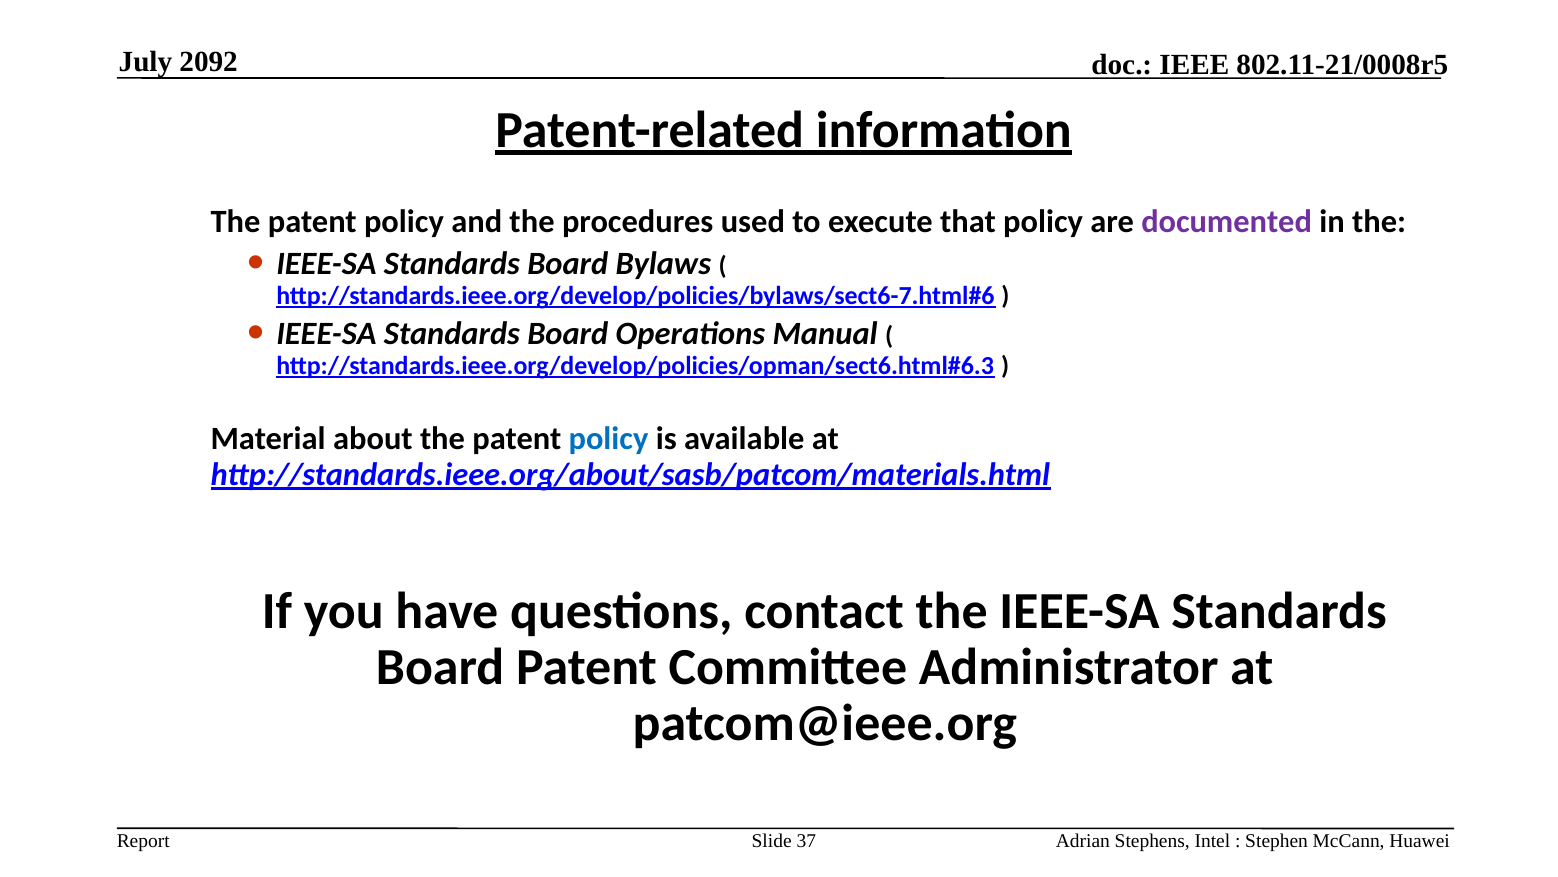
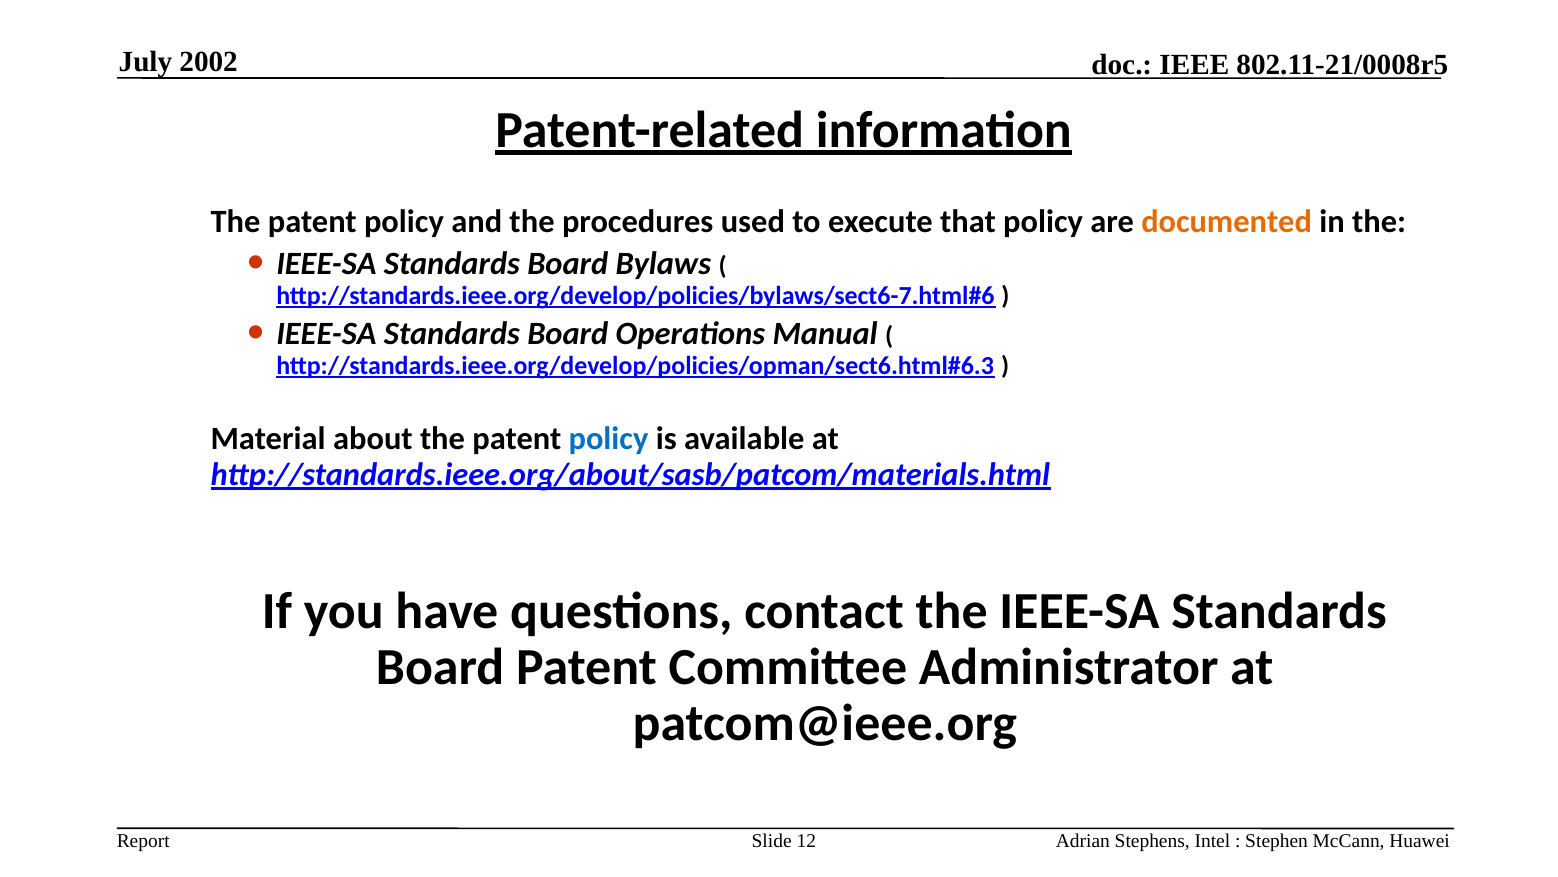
2092: 2092 -> 2002 (209, 62)
documented colour: purple -> orange (1227, 222)
37: 37 -> 12 (806, 841)
